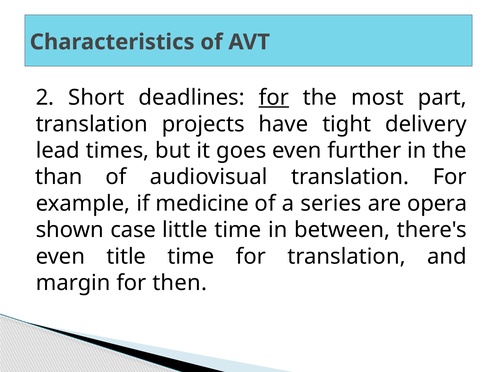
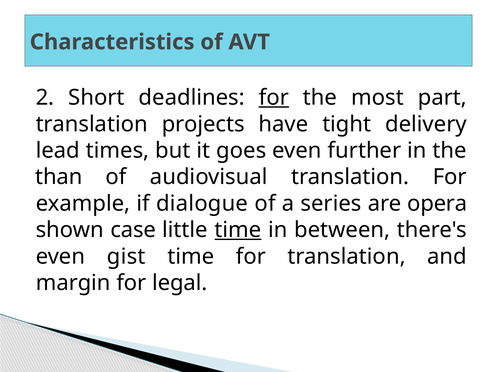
medicine: medicine -> dialogue (202, 204)
time underline: none -> present (238, 230)
title: title -> gist (126, 257)
then: then -> legal (180, 284)
